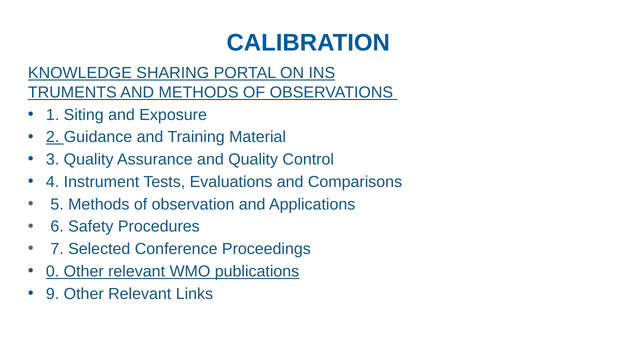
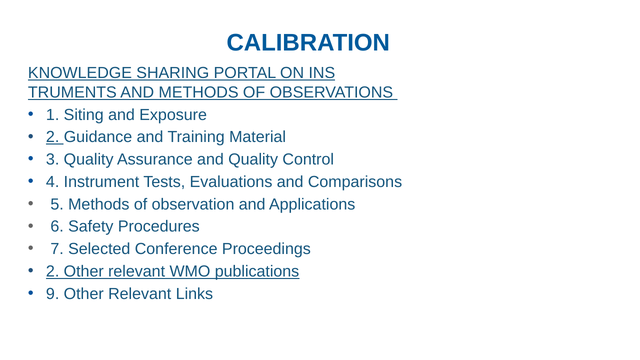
0: 0 -> 2 (53, 271)
